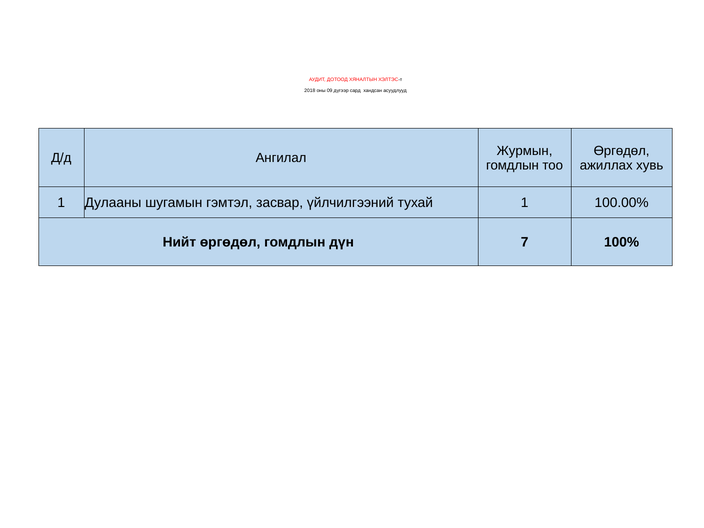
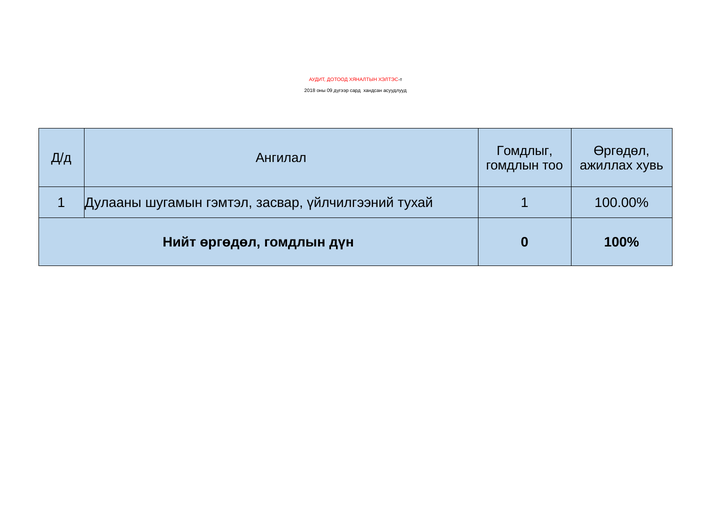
Журмын: Журмын -> Гомдлыг (525, 151)
7: 7 -> 0 (525, 242)
